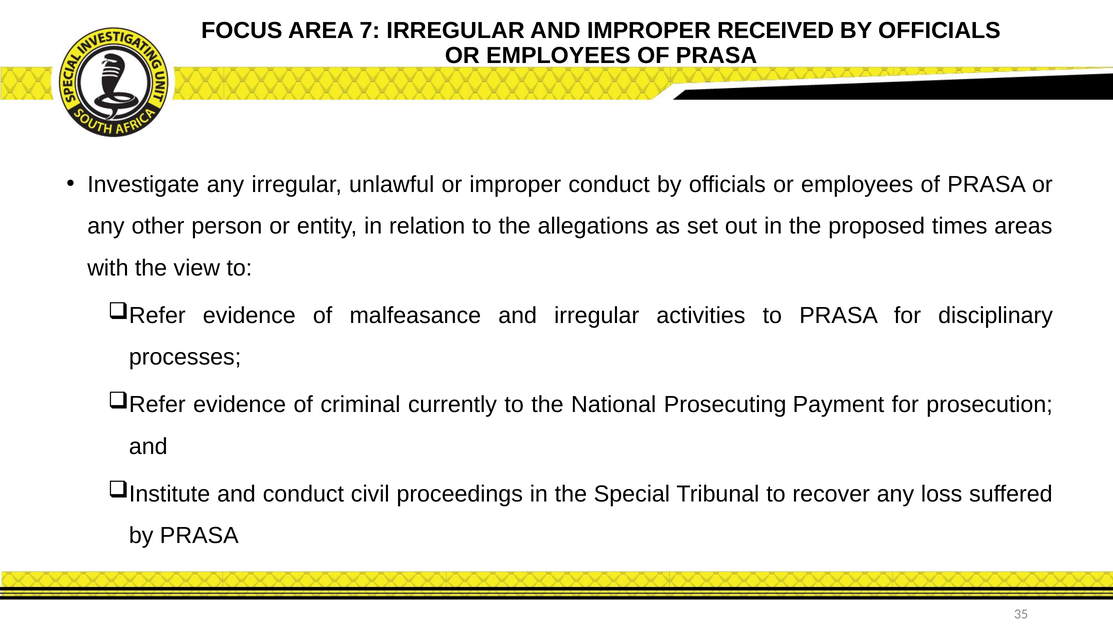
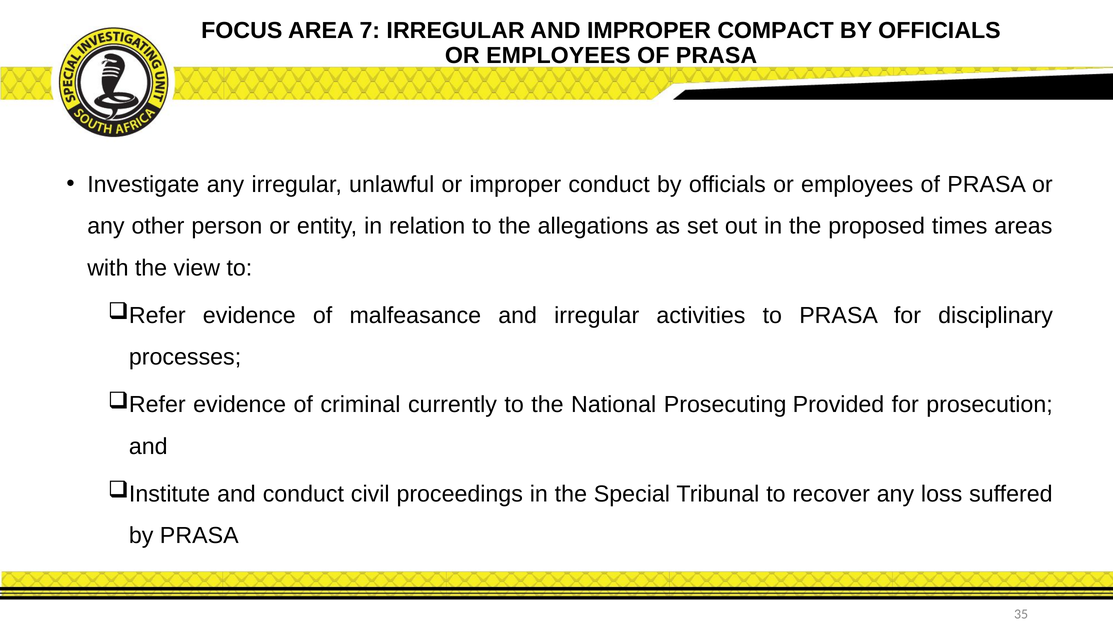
RECEIVED: RECEIVED -> COMPACT (776, 30)
Payment: Payment -> Provided (838, 405)
